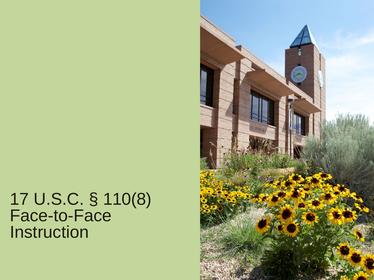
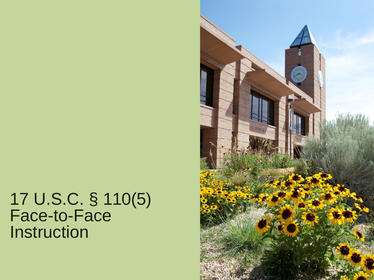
110(8: 110(8 -> 110(5 (127, 200)
